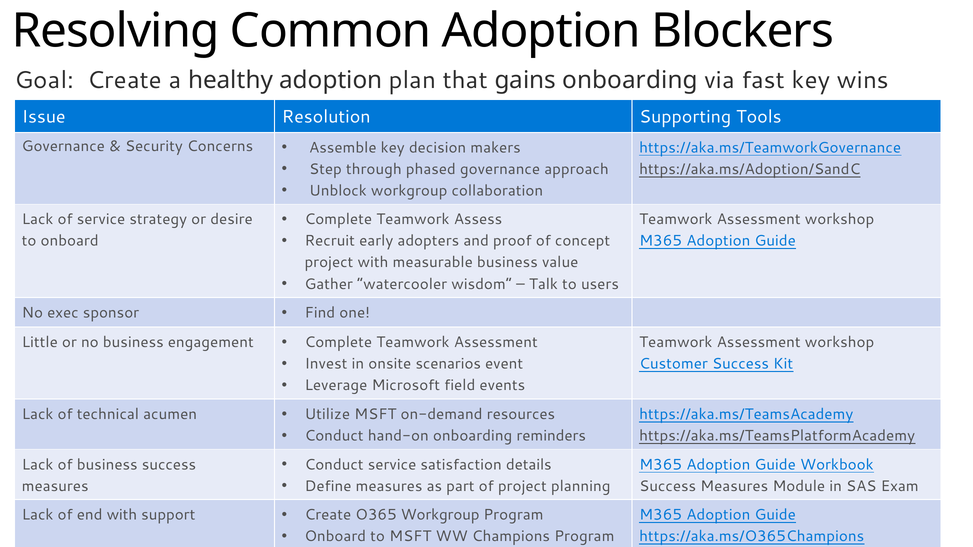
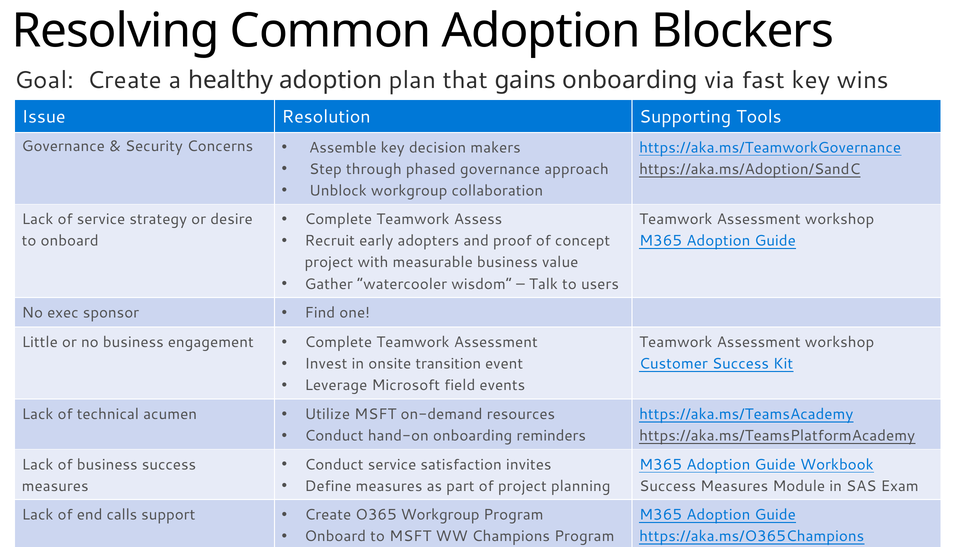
scenarios: scenarios -> transition (448, 364)
details: details -> invites (529, 465)
end with: with -> calls (122, 515)
